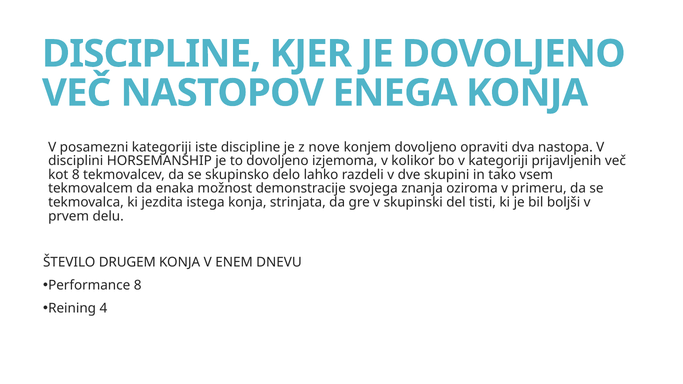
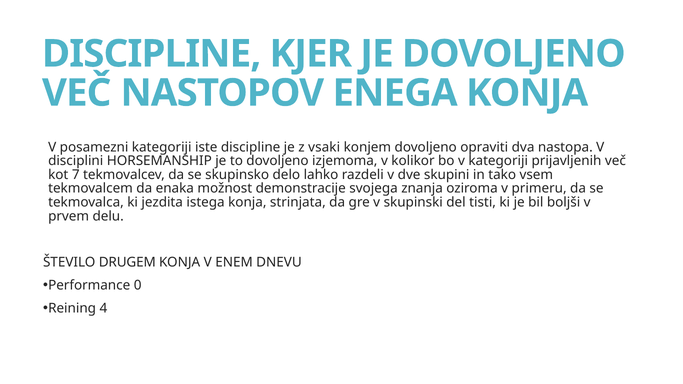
nove: nove -> vsaki (324, 147)
kot 8: 8 -> 7 (76, 175)
Performance 8: 8 -> 0 (138, 285)
